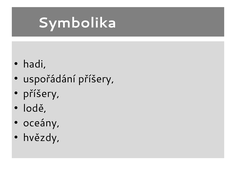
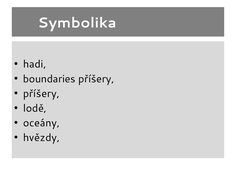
uspořádání: uspořádání -> boundaries (49, 79)
